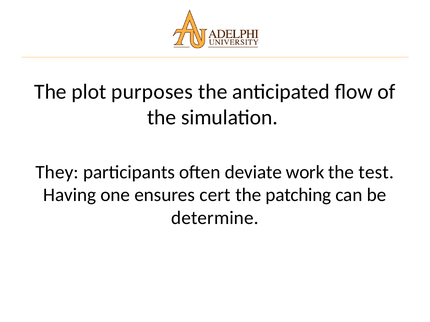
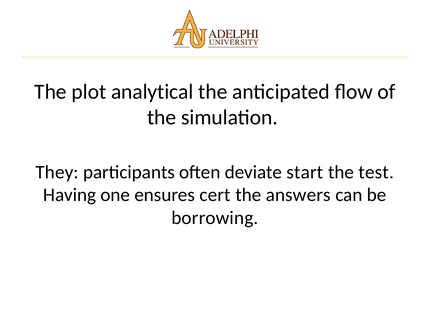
purposes: purposes -> analytical (152, 92)
work: work -> start (305, 172)
patching: patching -> answers (298, 195)
determine: determine -> borrowing (215, 218)
